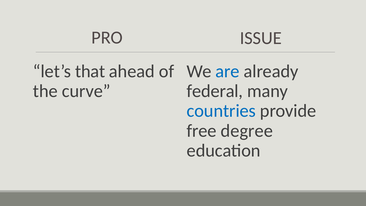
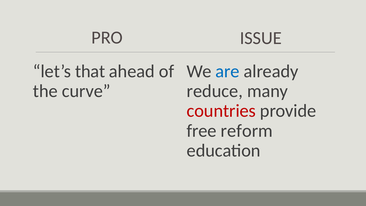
federal: federal -> reduce (215, 91)
countries colour: blue -> red (221, 111)
degree: degree -> reform (247, 131)
